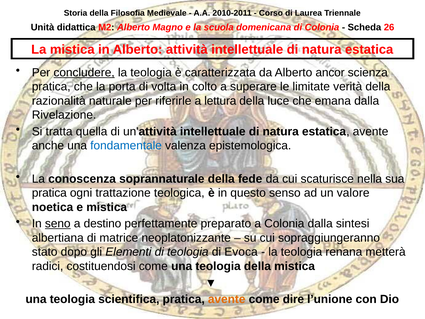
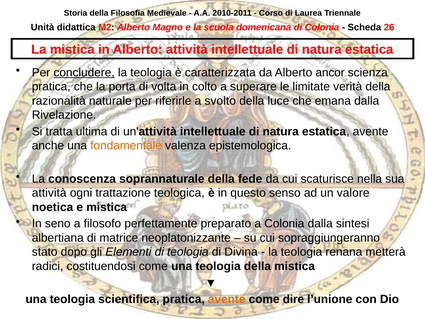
lettura: lettura -> svolto (220, 101)
quella: quella -> ultima (92, 131)
fondamentale colour: blue -> orange (126, 146)
pratica: pratica -> attività (49, 193)
seno underline: present -> none (58, 224)
destino: destino -> filosofo (102, 224)
Evoca: Evoca -> Divina (241, 252)
